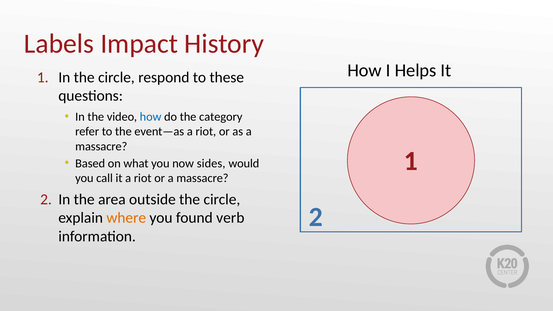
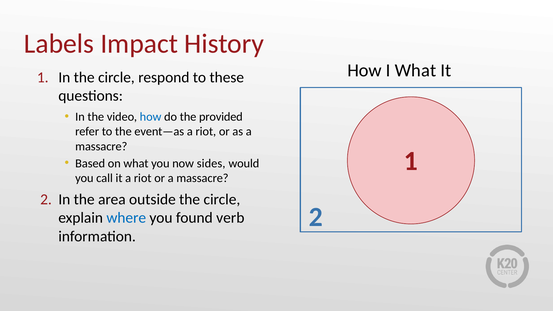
I Helps: Helps -> What (415, 71)
category: category -> provided (221, 117)
where colour: orange -> blue (126, 218)
